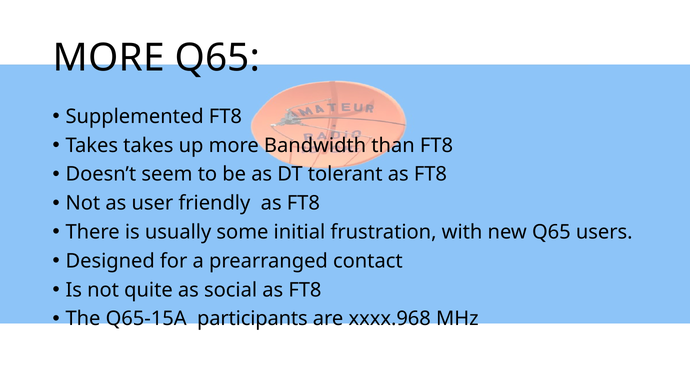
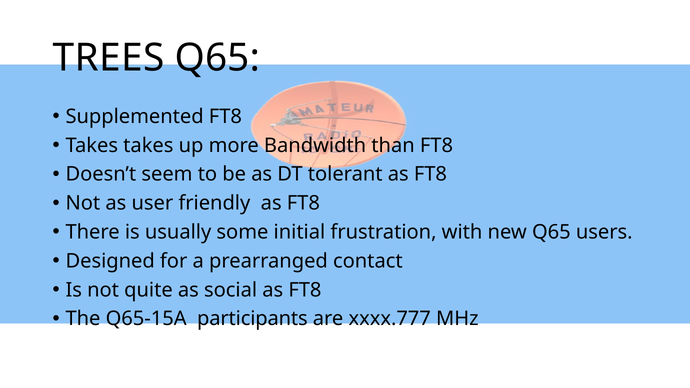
MORE: MORE -> TREES (109, 58)
xxxx.968: xxxx.968 -> xxxx.777 (390, 319)
